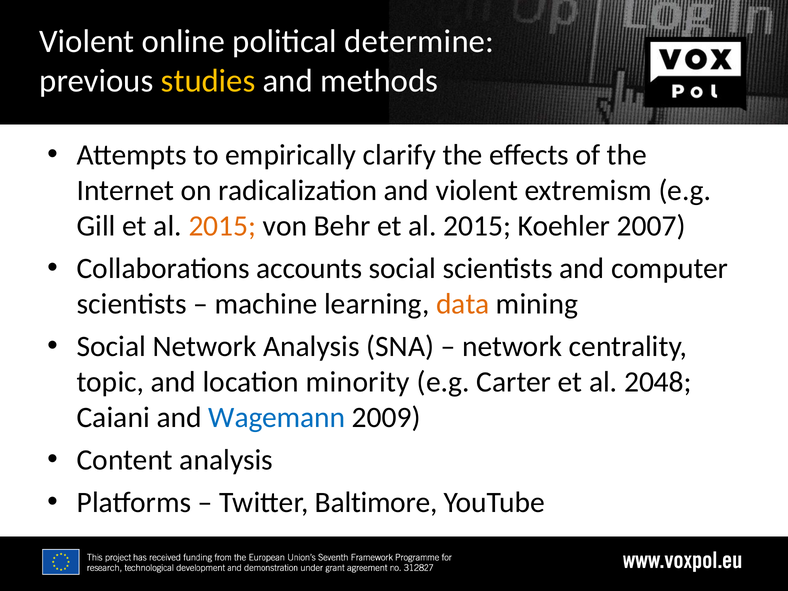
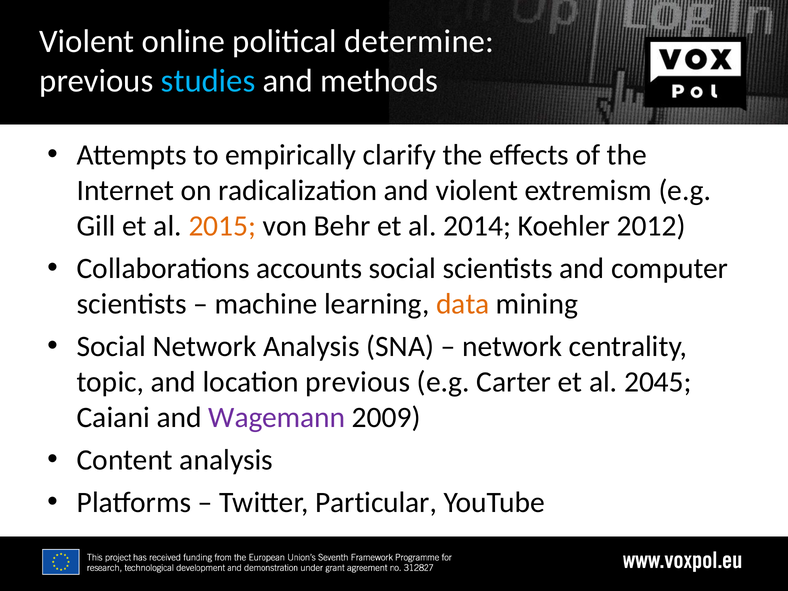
studies colour: yellow -> light blue (208, 81)
Behr et al 2015: 2015 -> 2014 (477, 226)
2007: 2007 -> 2012 (651, 226)
location minority: minority -> previous (358, 382)
2048: 2048 -> 2045 (658, 382)
Wagemann colour: blue -> purple (277, 418)
Baltimore: Baltimore -> Particular (376, 503)
